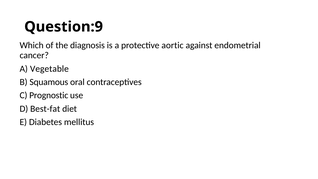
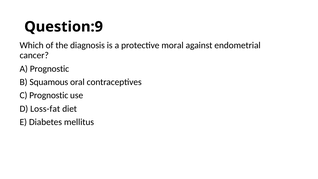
aortic: aortic -> moral (173, 45)
A Vegetable: Vegetable -> Prognostic (49, 69)
Best-fat: Best-fat -> Loss-fat (45, 109)
